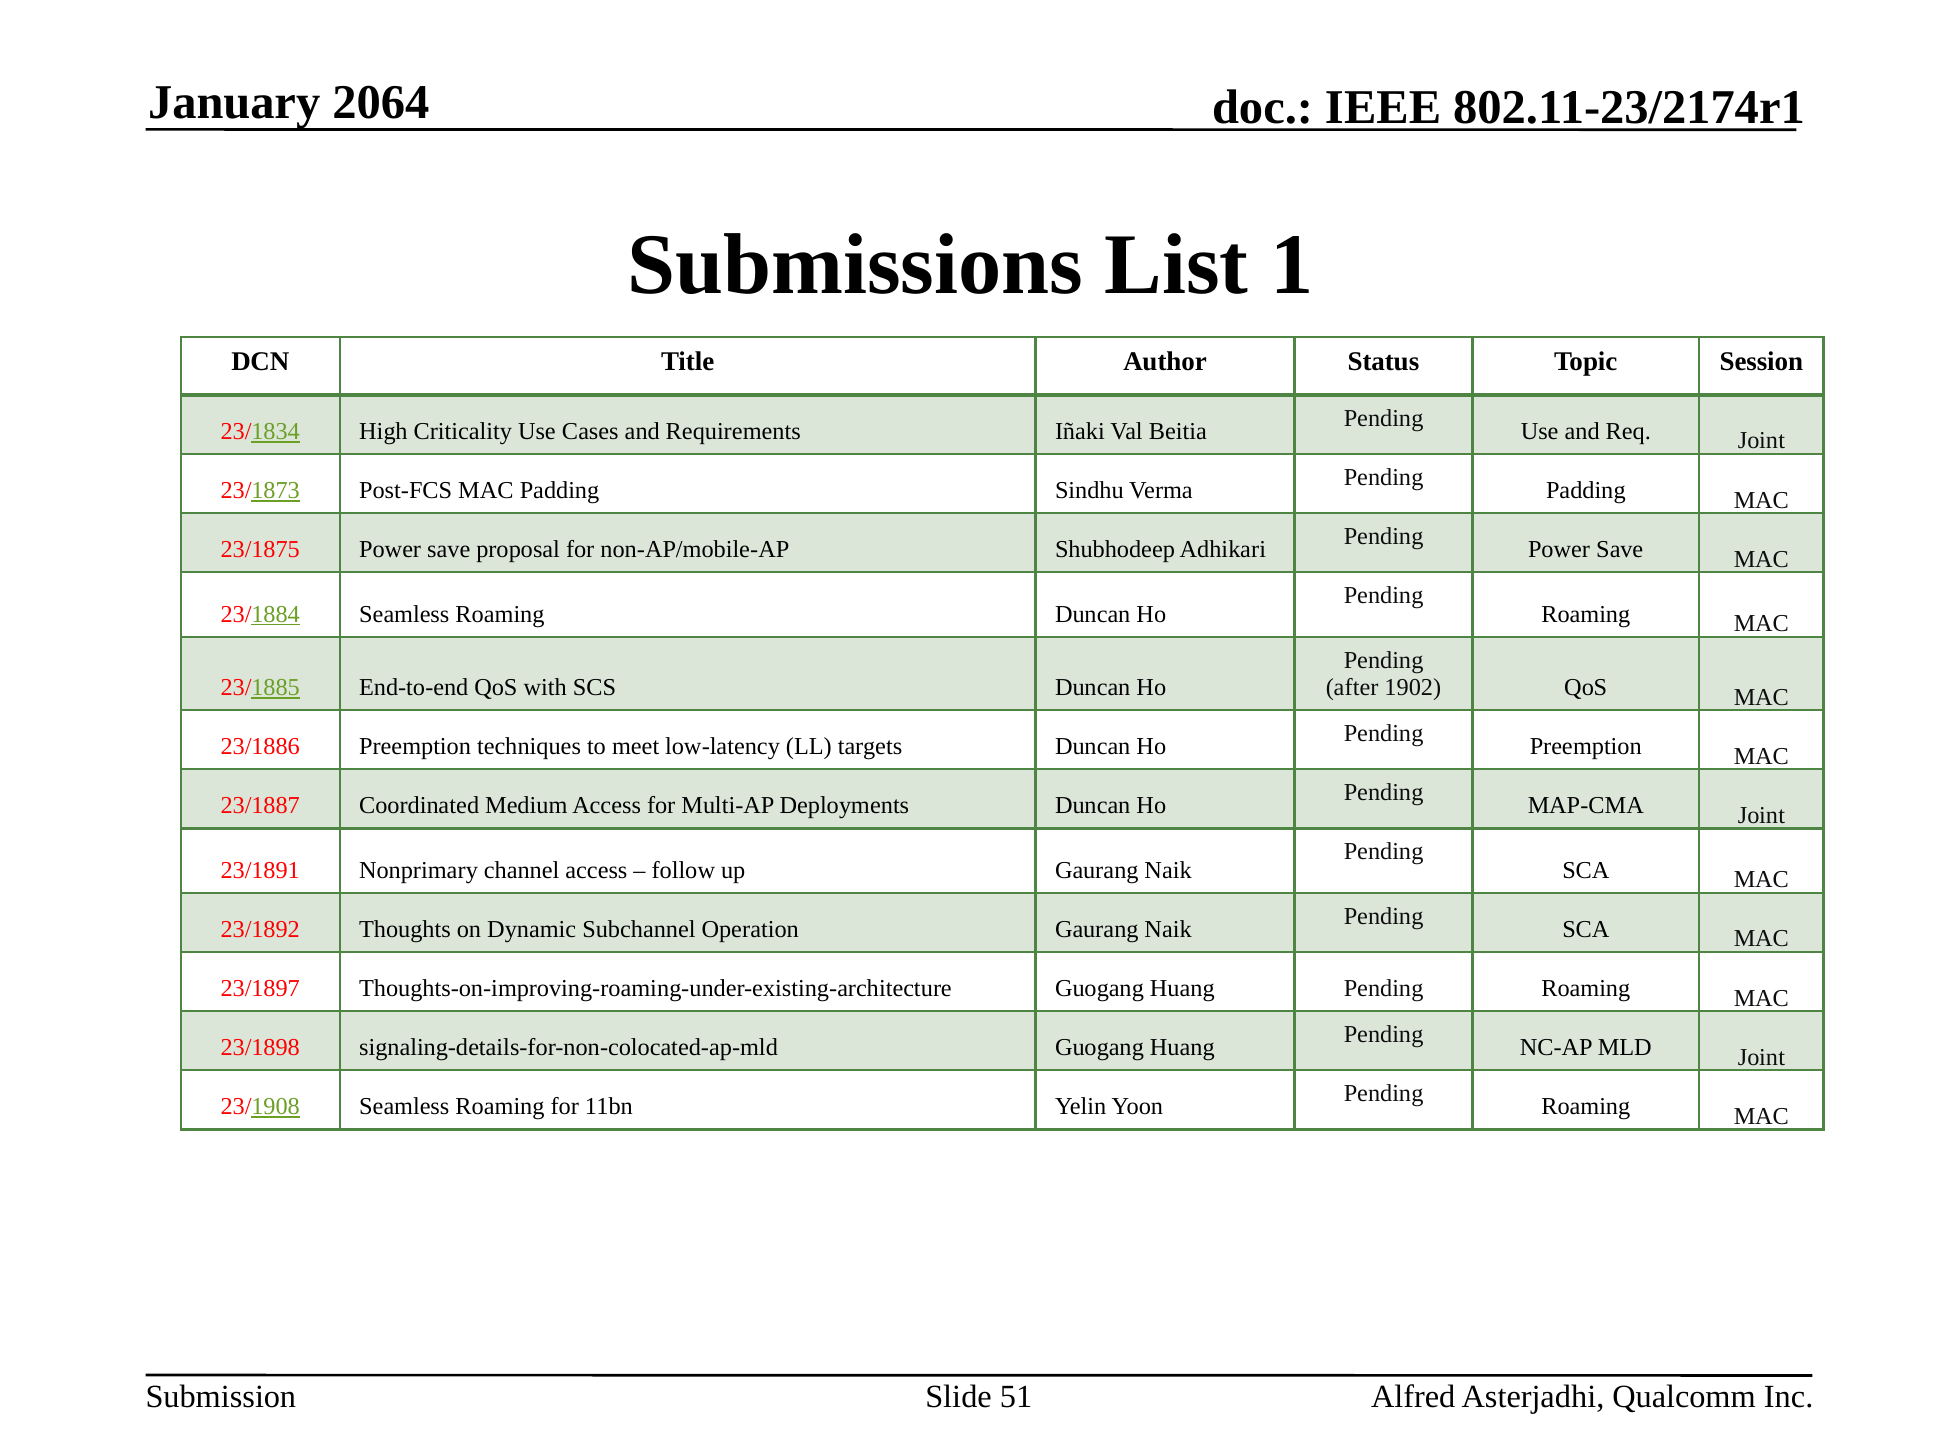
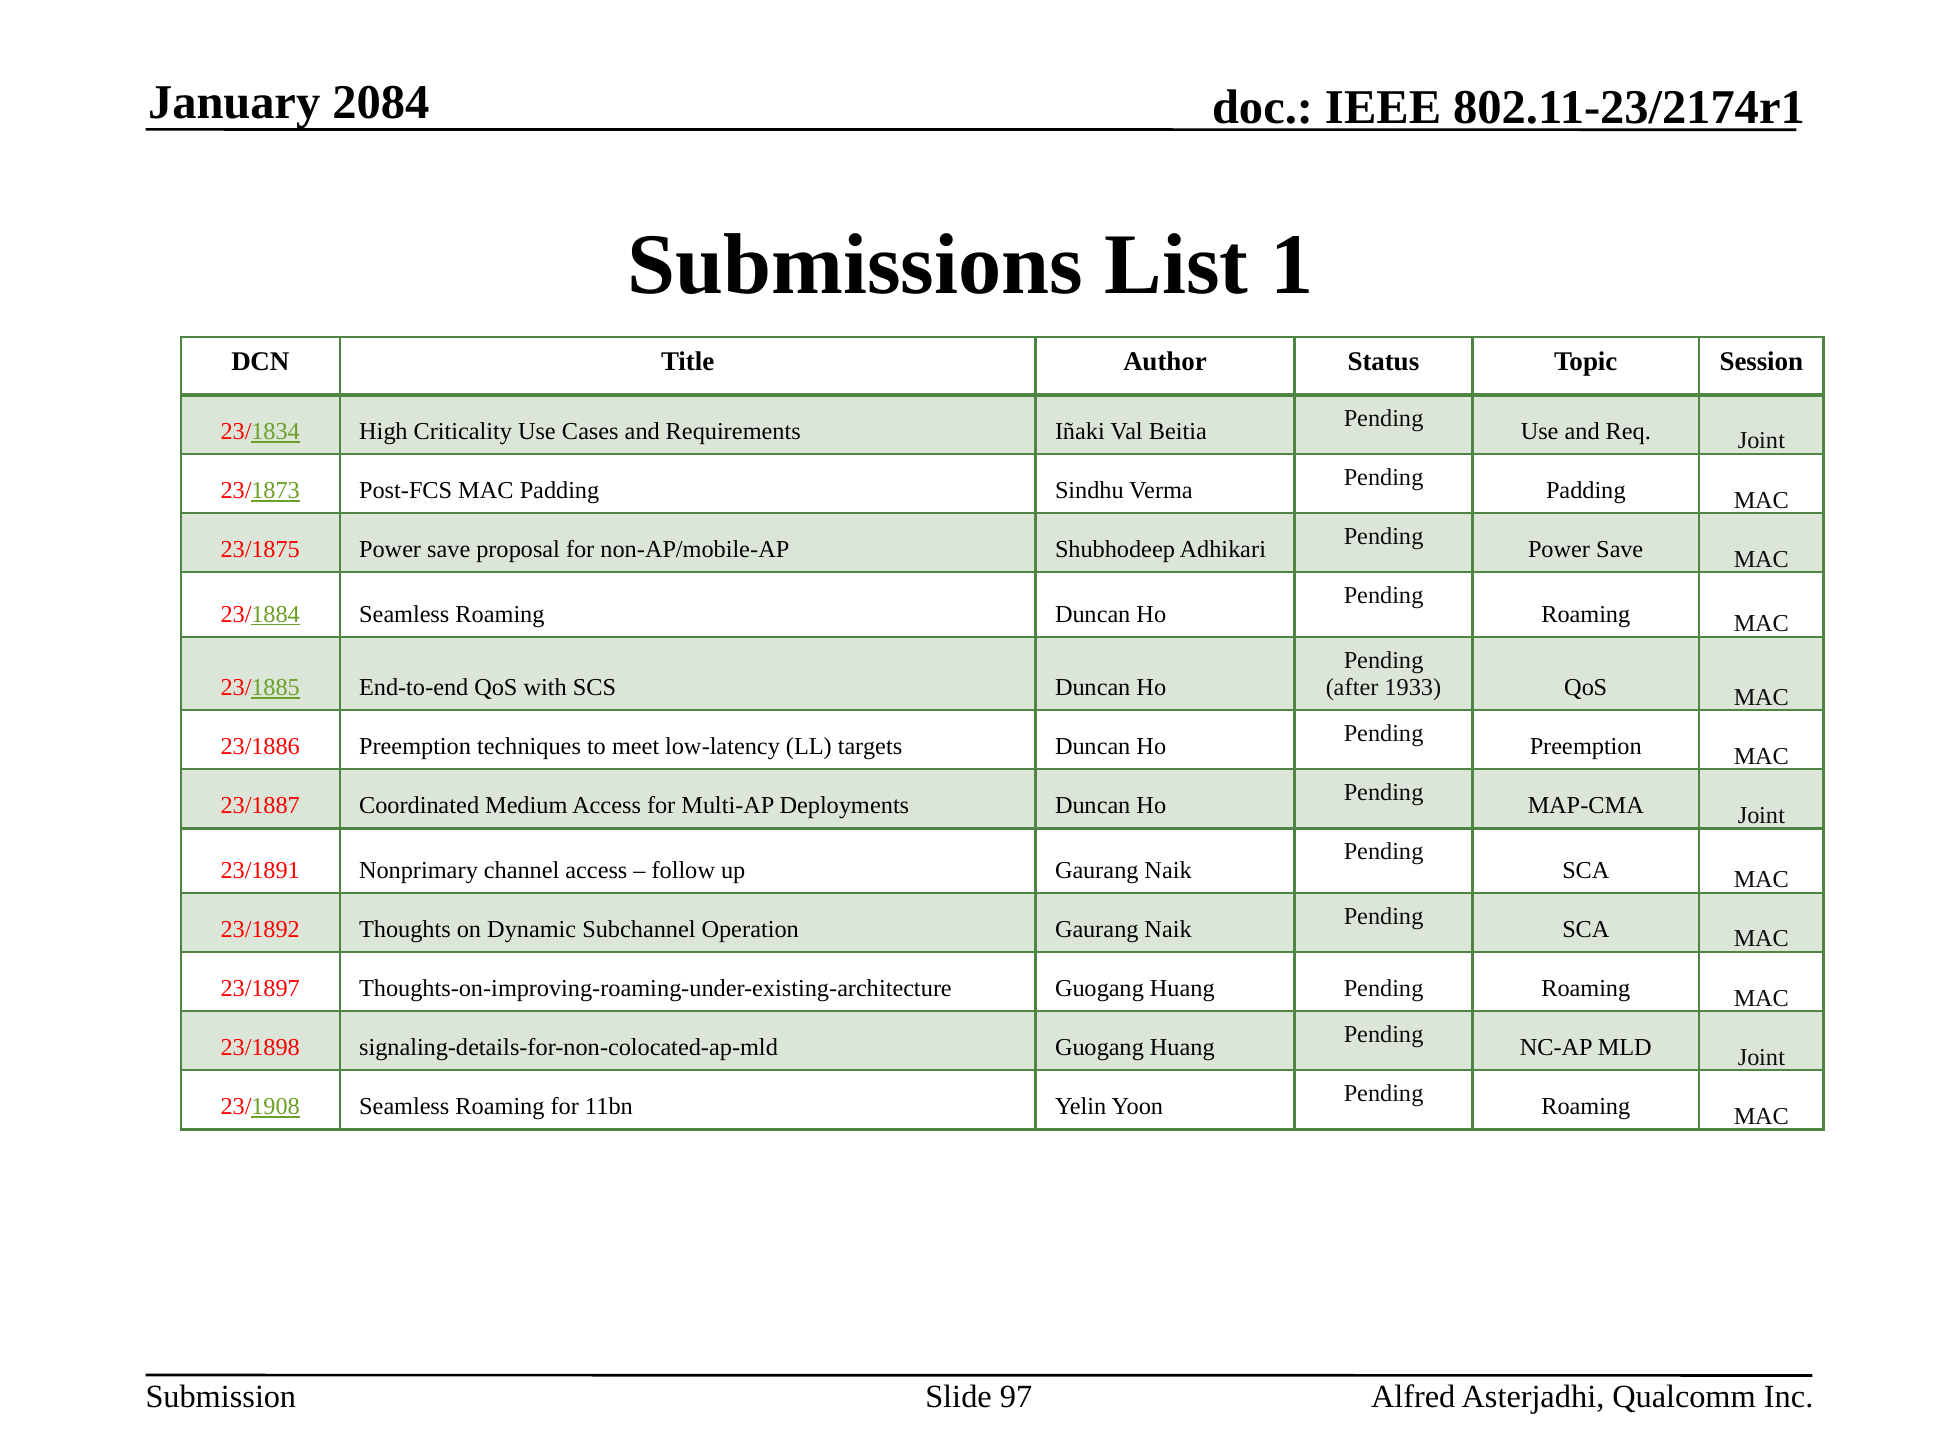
2064: 2064 -> 2084 (381, 103)
1902: 1902 -> 1933 (1413, 688)
51: 51 -> 97 (1016, 1397)
